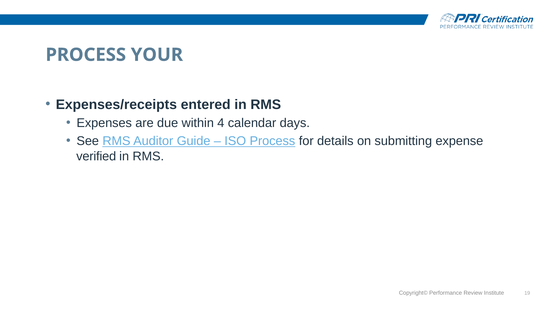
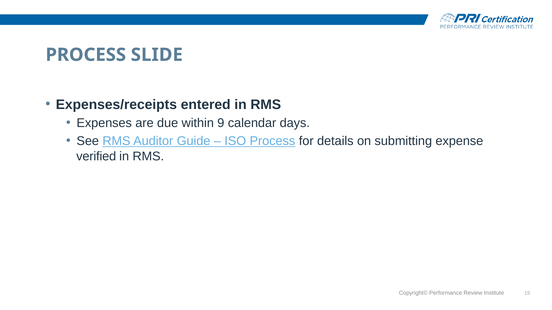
YOUR: YOUR -> SLIDE (157, 55)
4: 4 -> 9 (221, 123)
